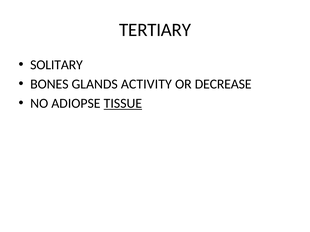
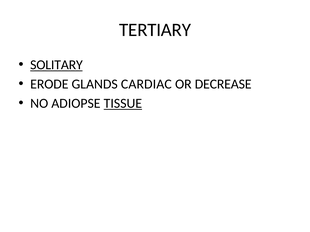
SOLITARY underline: none -> present (56, 65)
BONES: BONES -> ERODE (49, 84)
ACTIVITY: ACTIVITY -> CARDIAC (146, 84)
